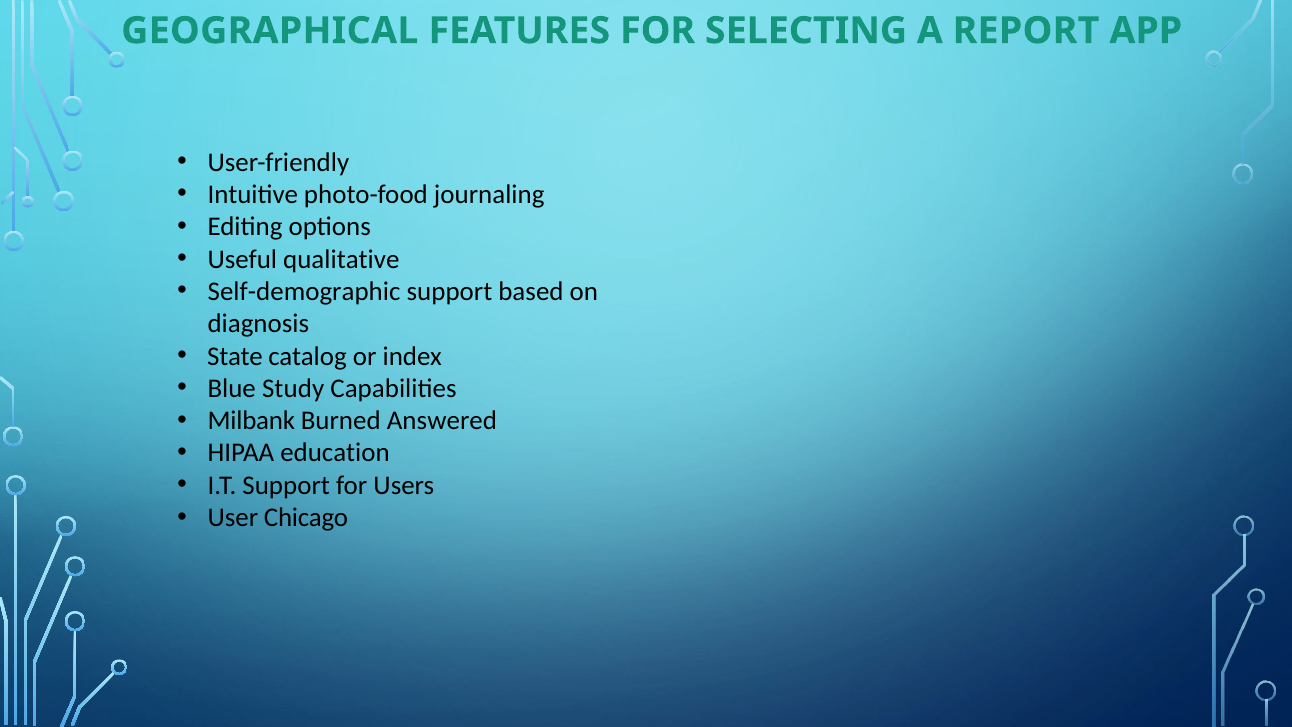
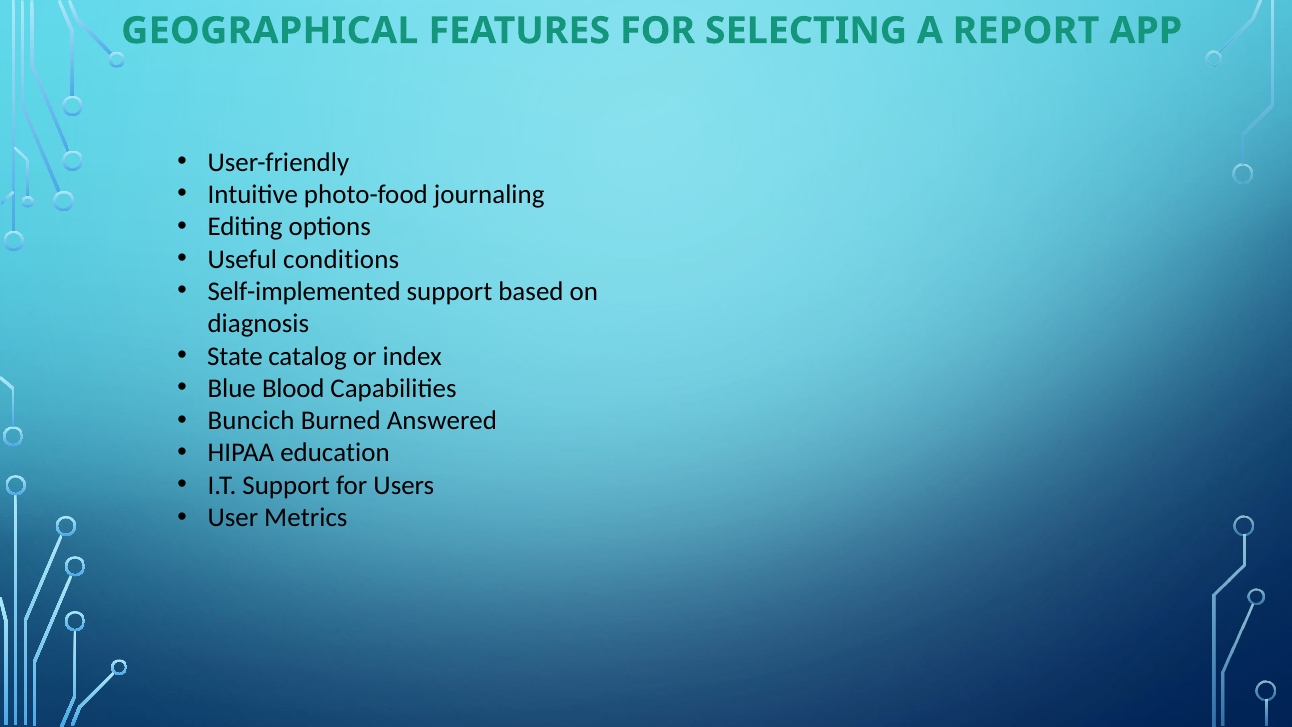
qualitative: qualitative -> conditions (341, 259)
Self-demographic: Self-demographic -> Self-implemented (304, 291)
Study: Study -> Blood (293, 388)
Milbank: Milbank -> Buncich (251, 421)
Chicago: Chicago -> Metrics (306, 518)
